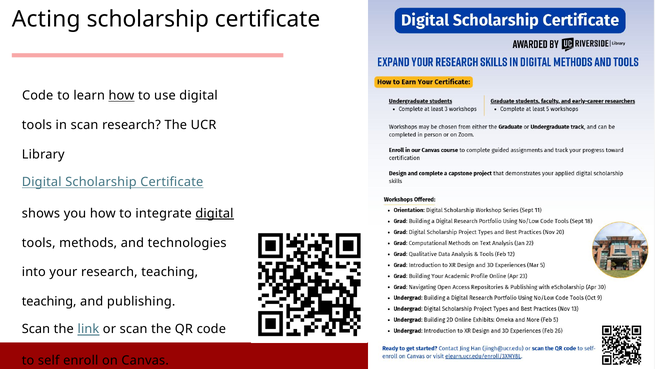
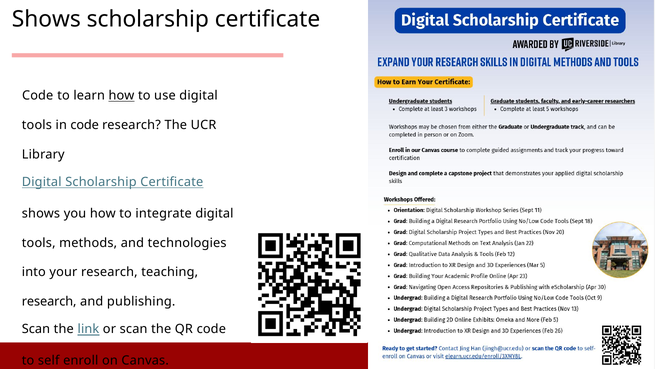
Acting: Acting -> Shows (46, 19)
in scan: scan -> code (85, 125)
digital underline: present -> none (215, 213)
teaching: teaching -> research (49, 301)
